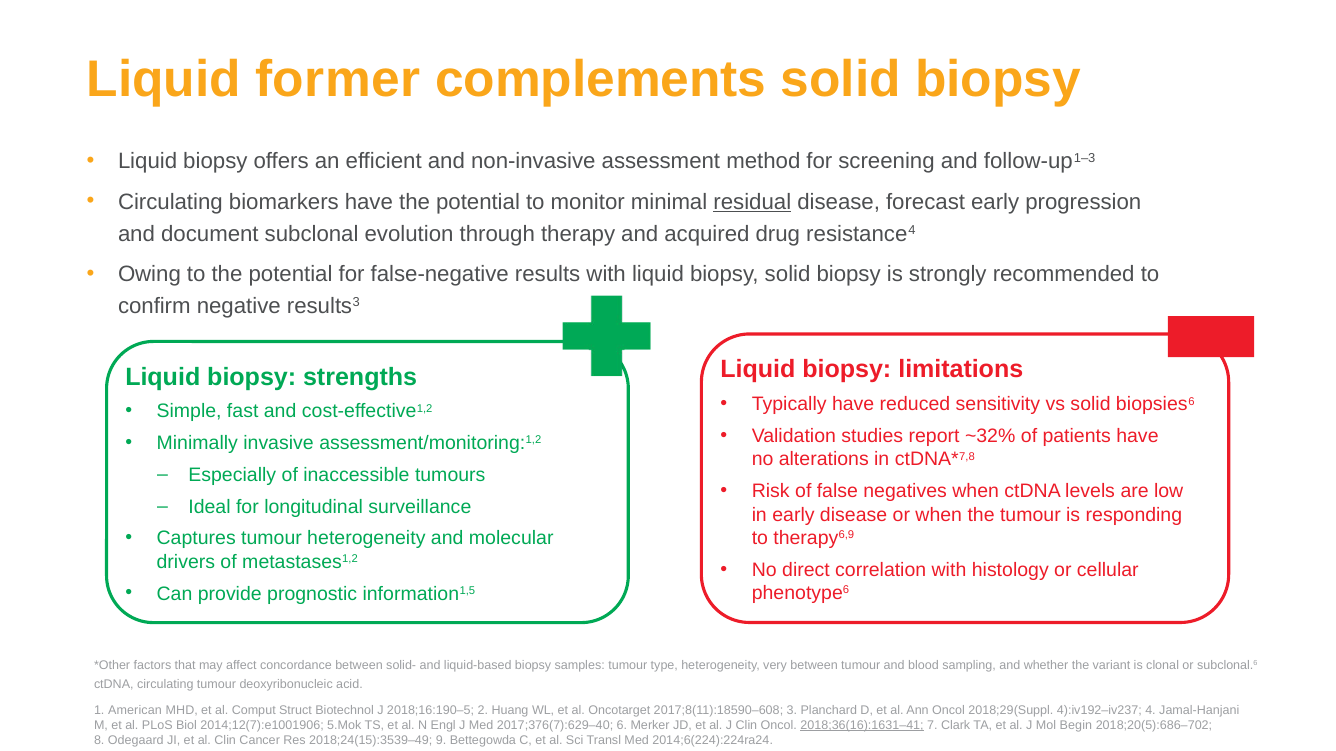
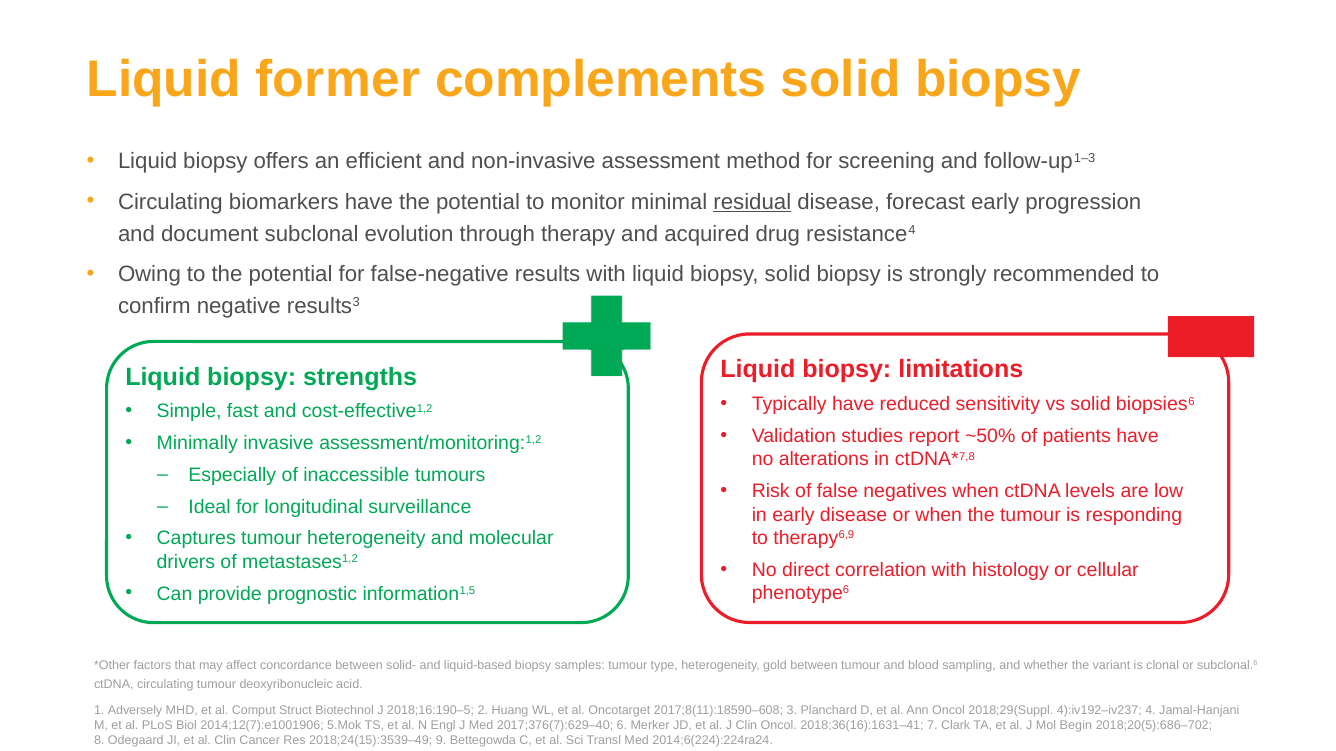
~32%: ~32% -> ~50% (990, 436)
very: very -> gold (775, 666)
American: American -> Adversely (135, 710)
2018;36(16):1631–41 underline: present -> none (862, 725)
